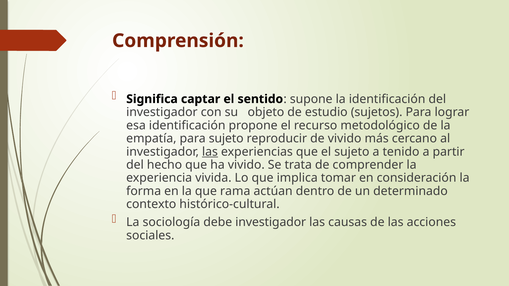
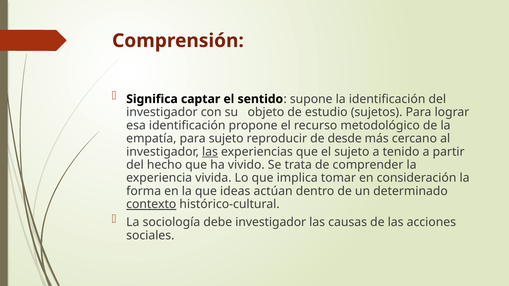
de vivido: vivido -> desde (345, 139)
rama: rama -> ideas (235, 191)
contexto underline: none -> present (151, 204)
